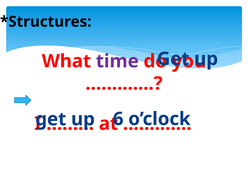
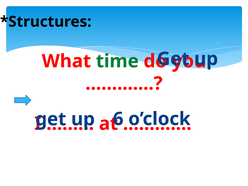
time colour: purple -> green (117, 61)
